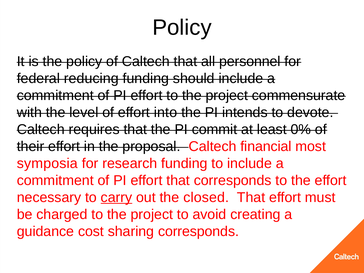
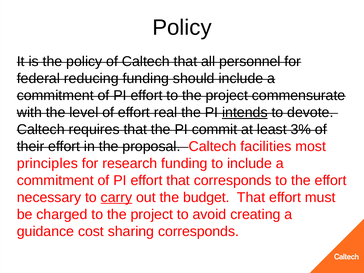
into: into -> real (166, 112)
intends underline: none -> present (245, 112)
0%: 0% -> 3% (301, 129)
financial: financial -> facilities (266, 146)
symposia: symposia -> principles (47, 163)
closed: closed -> budget (206, 197)
